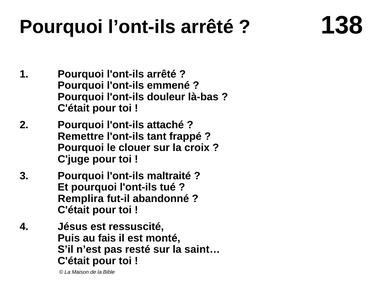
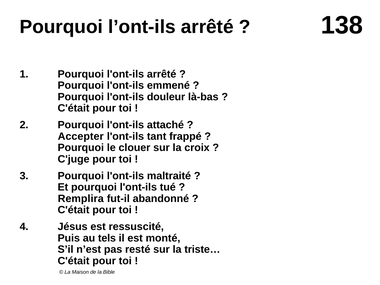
Remettre: Remettre -> Accepter (81, 136)
fais: fais -> tels (107, 238)
saint…: saint… -> triste… (202, 249)
